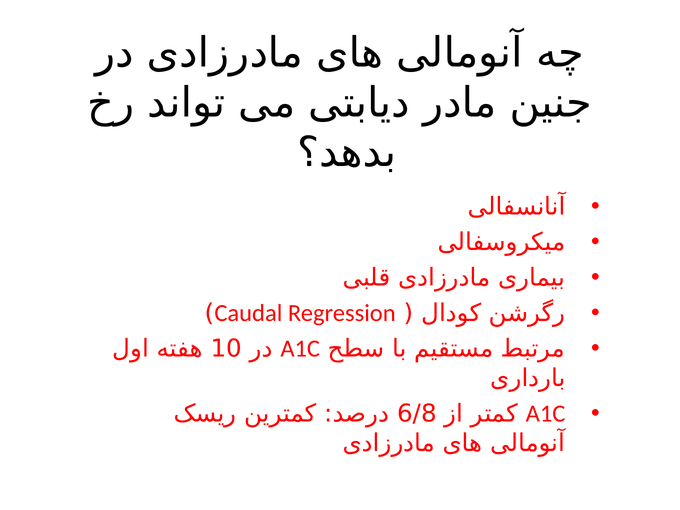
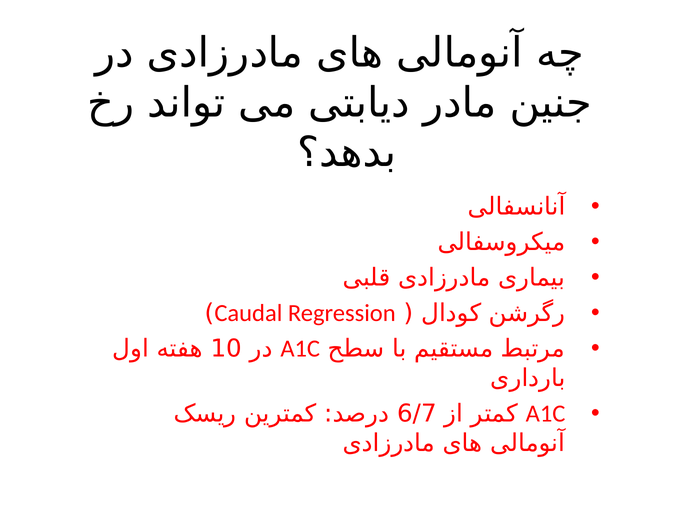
6/8: 6/8 -> 6/7 (417, 414)
